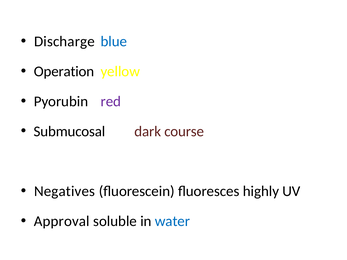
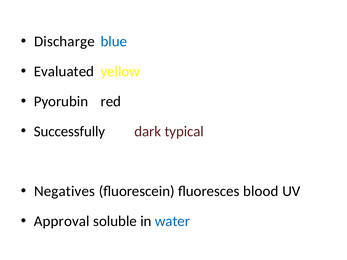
Operation: Operation -> Evaluated (64, 72)
red colour: purple -> black (111, 102)
Submucosal: Submucosal -> Successfully (69, 131)
course: course -> typical (184, 131)
highly: highly -> blood (261, 191)
